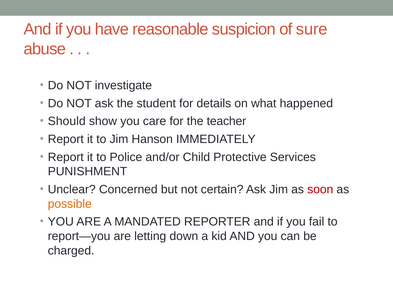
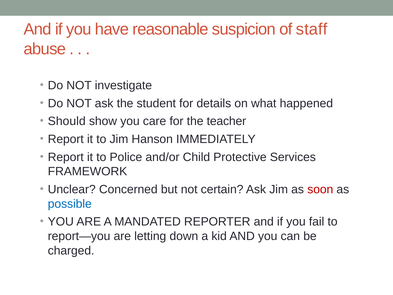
sure: sure -> staff (312, 29)
PUNISHMENT: PUNISHMENT -> FRAMEWORK (88, 171)
possible colour: orange -> blue (70, 204)
